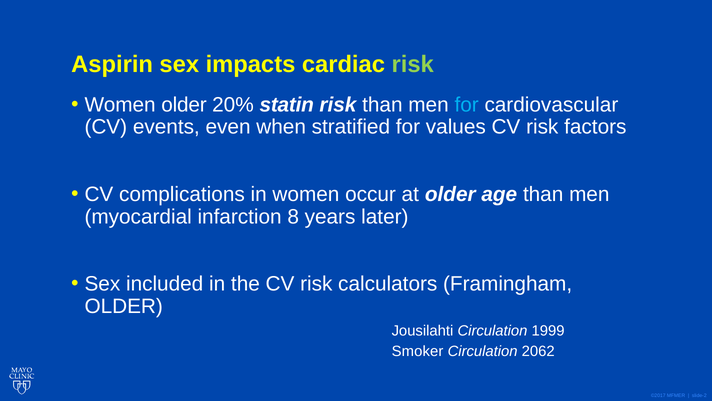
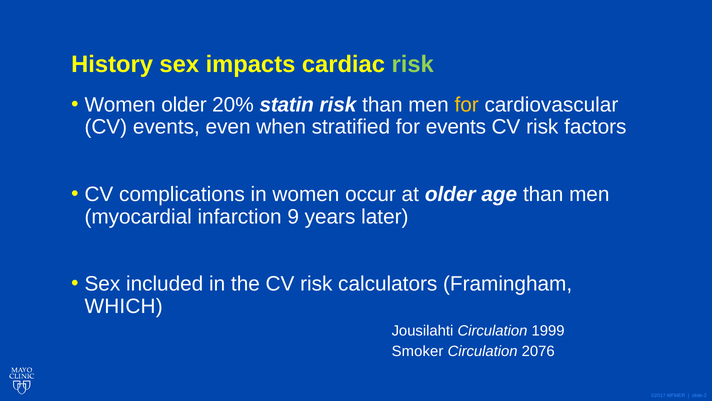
Aspirin: Aspirin -> History (112, 64)
for colour: light blue -> yellow (467, 105)
for values: values -> events (456, 127)
8: 8 -> 9 (293, 217)
OLDER: OLDER -> WHICH (124, 306)
2062: 2062 -> 2076 (538, 351)
